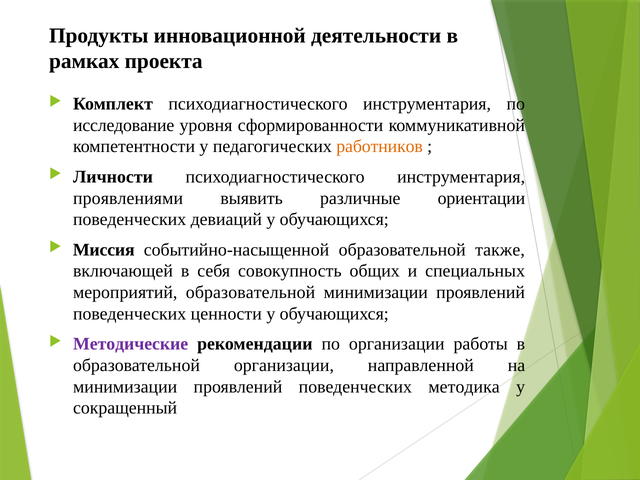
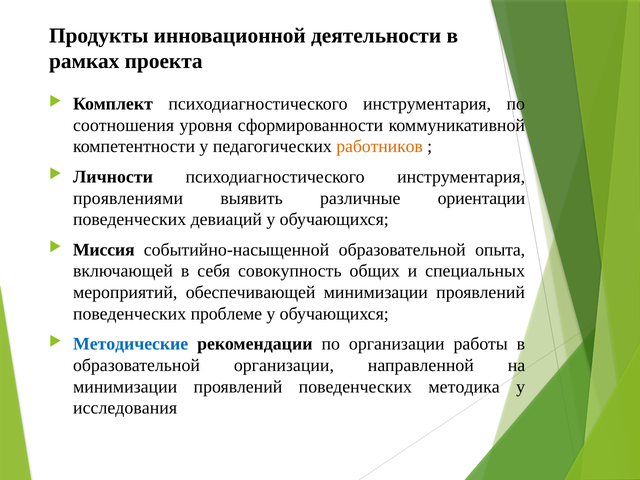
исследование: исследование -> соотношения (124, 125)
также: также -> опыта (500, 250)
мероприятий образовательной: образовательной -> обеспечивающей (251, 292)
ценности: ценности -> проблеме (226, 314)
Методические colour: purple -> blue (131, 344)
сокращенный: сокращенный -> исследования (125, 408)
